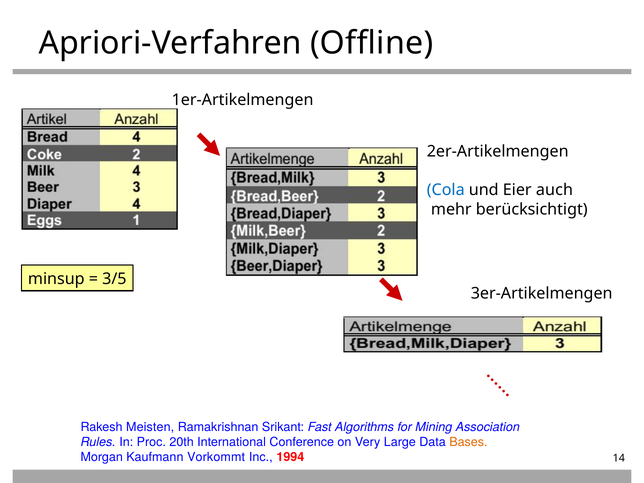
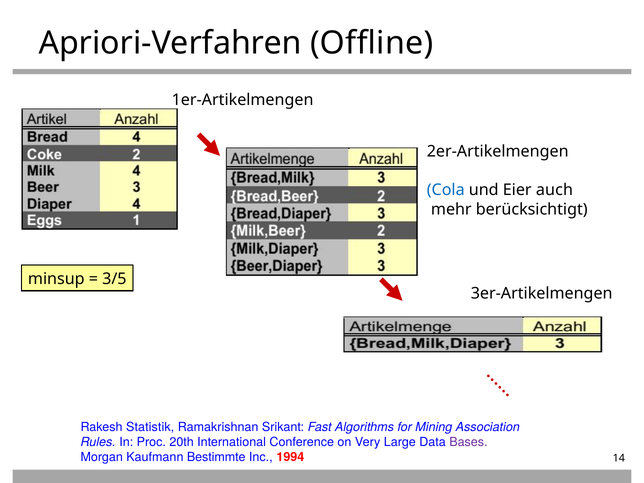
Meisten: Meisten -> Statistik (150, 427)
Bases colour: orange -> purple (468, 442)
Vorkommt: Vorkommt -> Bestimmte (216, 457)
